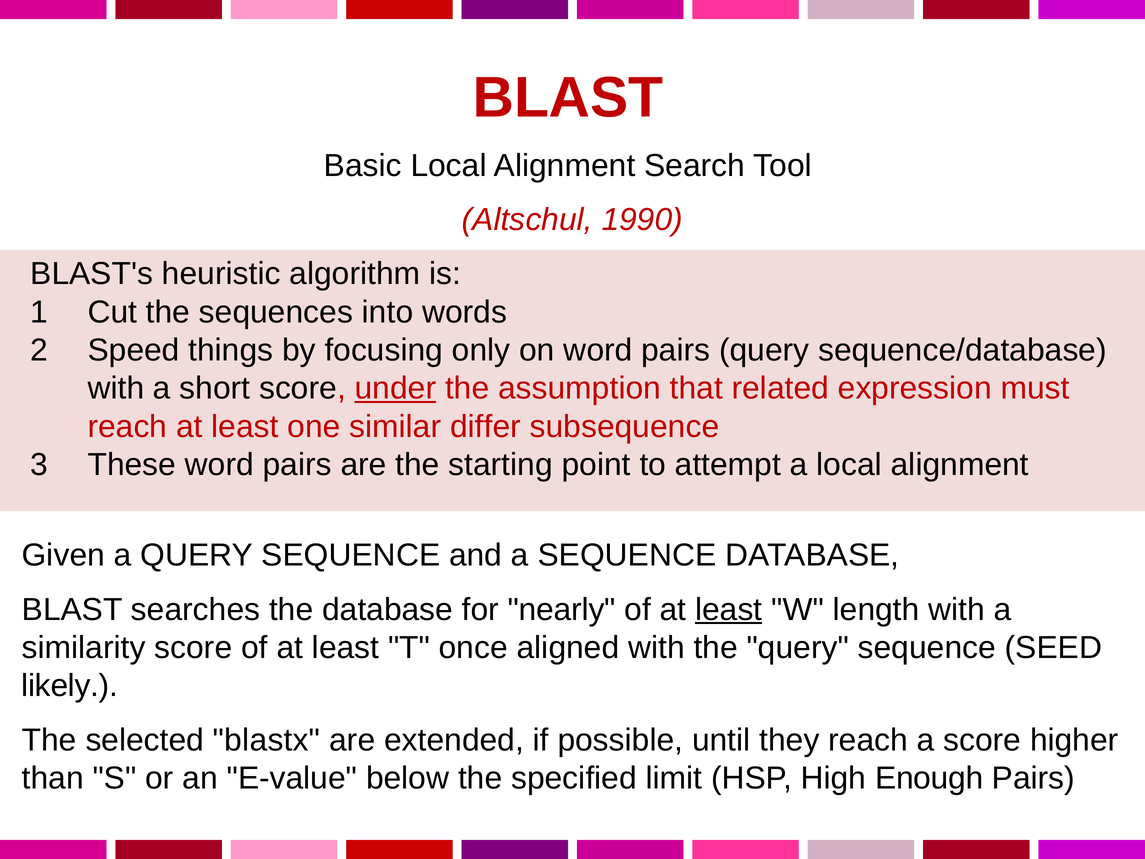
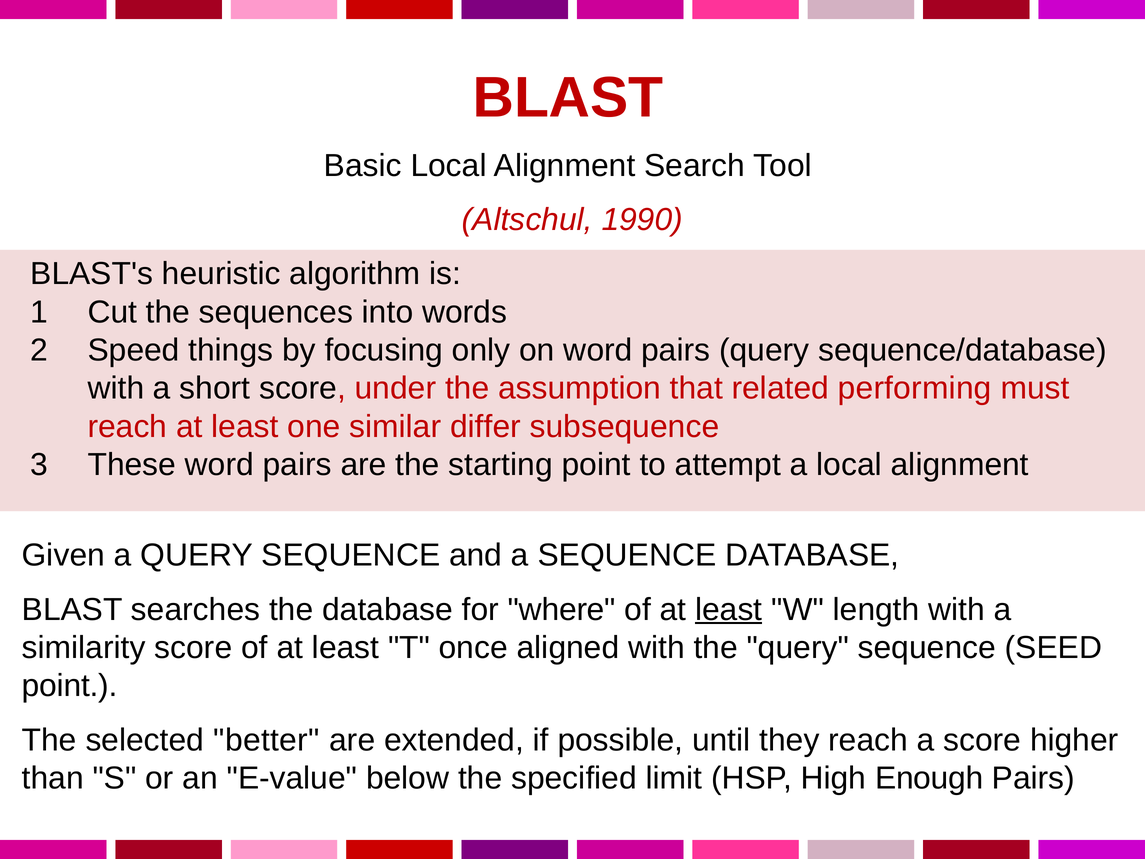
under underline: present -> none (395, 388)
expression: expression -> performing (915, 388)
nearly: nearly -> where (562, 609)
likely: likely -> point (70, 686)
blastx: blastx -> better (266, 740)
